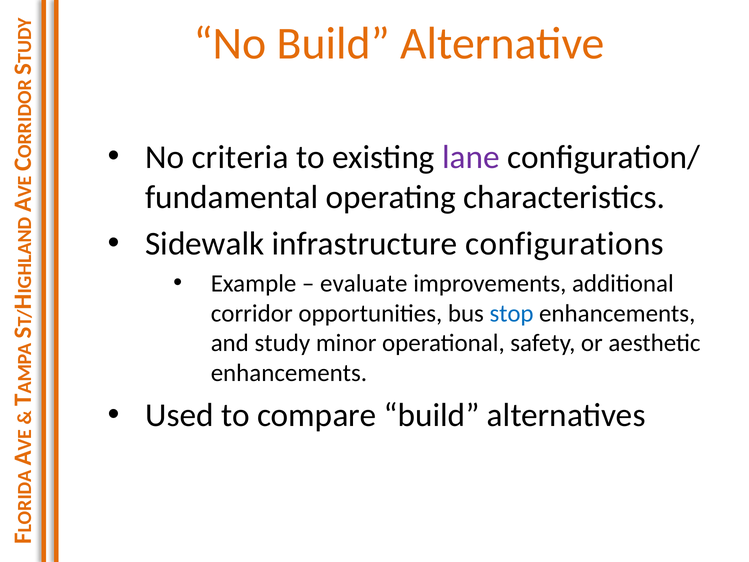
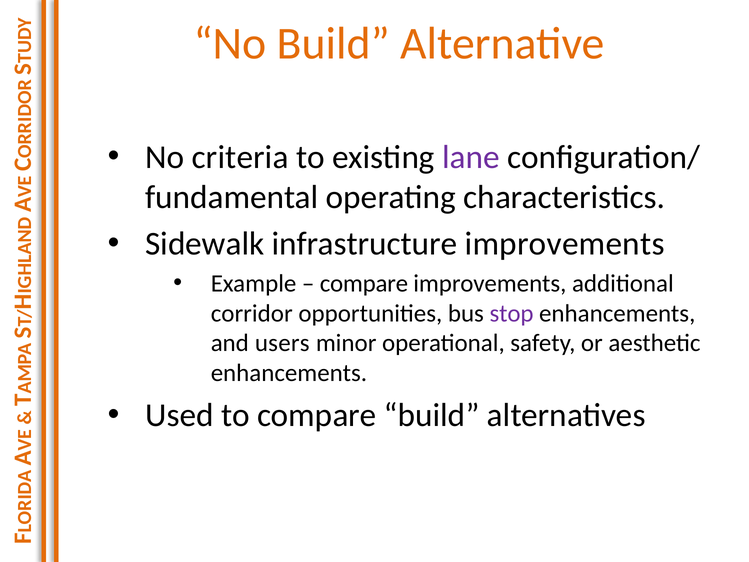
infrastructure configurations: configurations -> improvements (565, 244)
evaluate: evaluate -> compare (364, 283)
stop colour: blue -> purple (512, 313)
study: study -> users (282, 343)
